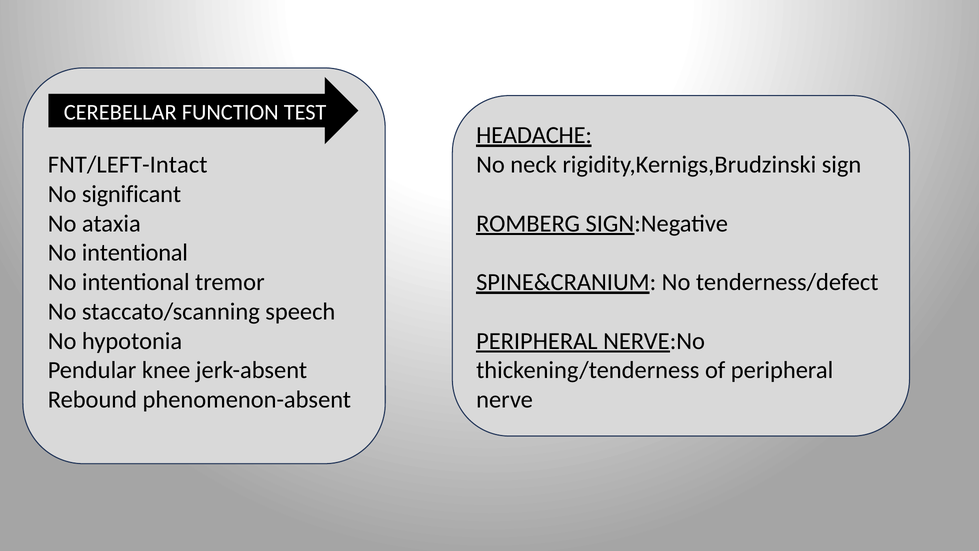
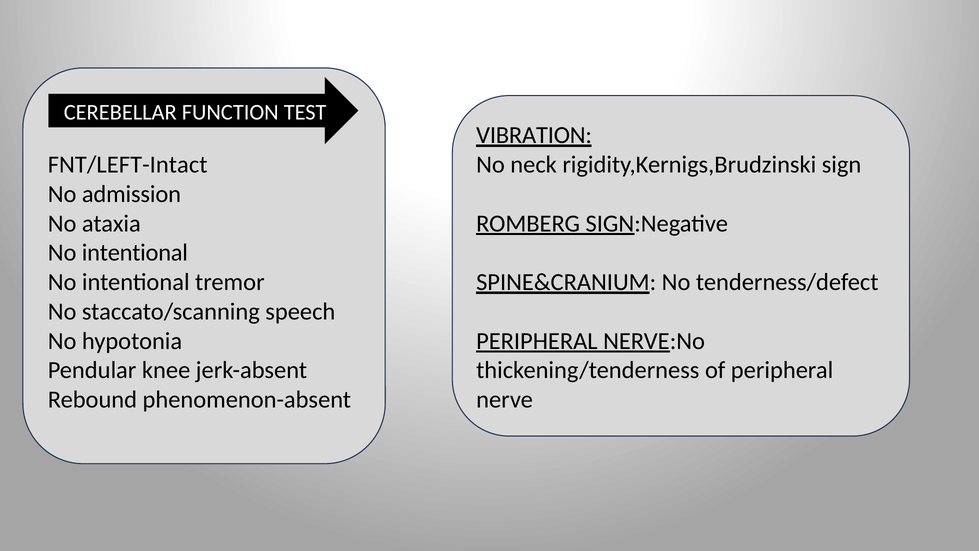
HEADACHE: HEADACHE -> VIBRATION (534, 135)
significant: significant -> admission (131, 194)
